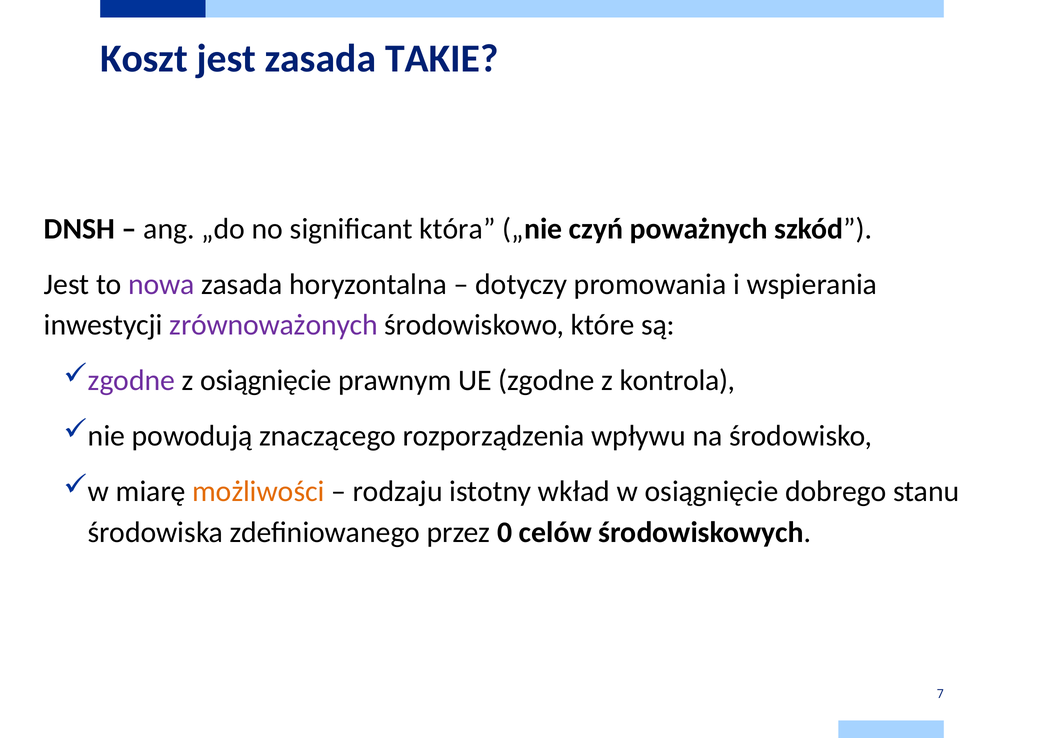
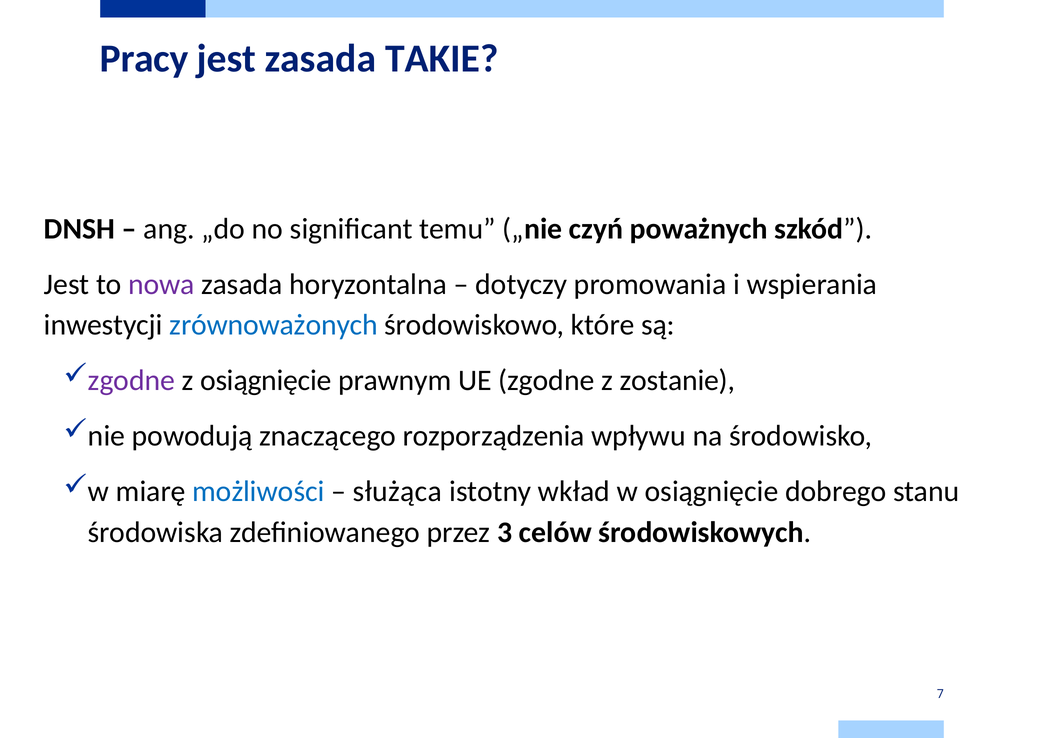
Koszt: Koszt -> Pracy (144, 59)
która: która -> temu (457, 229)
zrównoważonych colour: purple -> blue (274, 325)
kontrola: kontrola -> zostanie (677, 381)
możliwości colour: orange -> blue (258, 492)
rodzaju: rodzaju -> służąca (397, 492)
0: 0 -> 3 (505, 532)
